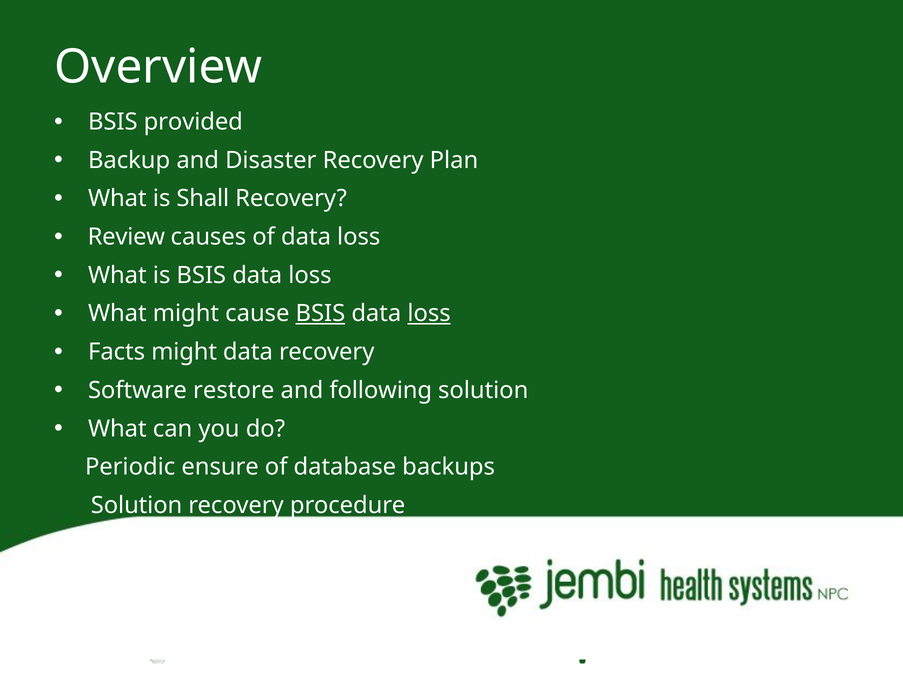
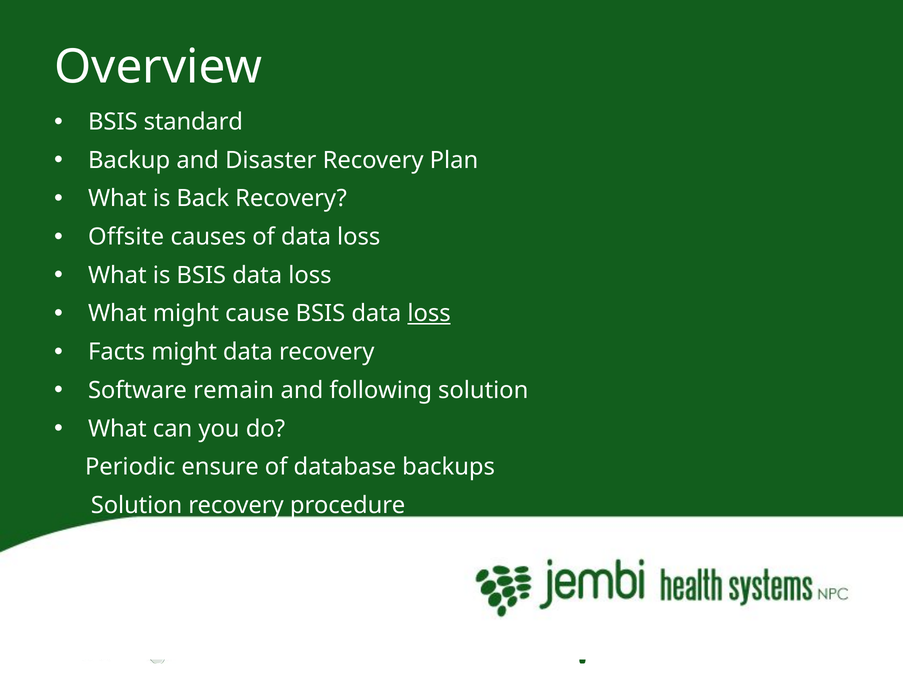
provided: provided -> standard (193, 122)
Shall: Shall -> Back (203, 199)
Review: Review -> Offsite (126, 237)
BSIS underline: present -> none (320, 314)
restore: restore -> remain (234, 390)
